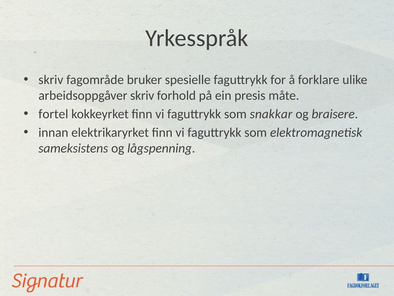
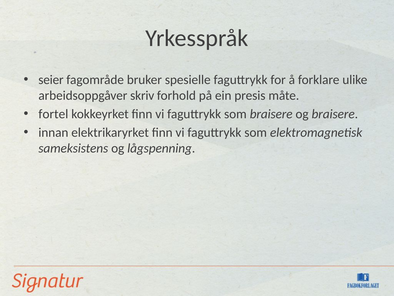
skriv: skriv -> seier (51, 80)
som snakkar: snakkar -> braisere (271, 114)
